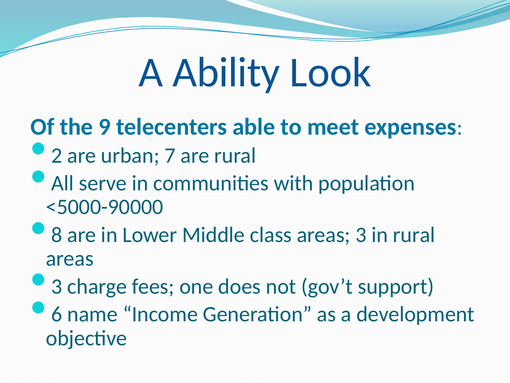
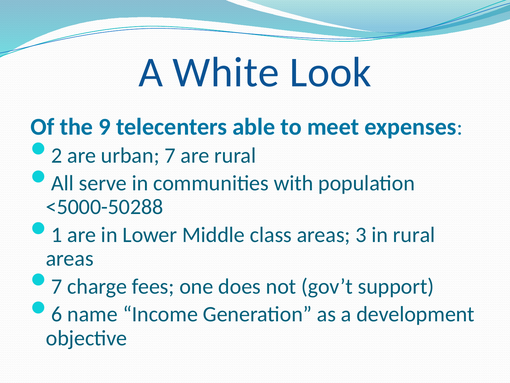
Ability: Ability -> White (226, 72)
<5000-90000: <5000-90000 -> <5000-50288 (105, 207)
8: 8 -> 1 (57, 235)
3: 3 -> 7 (57, 286)
